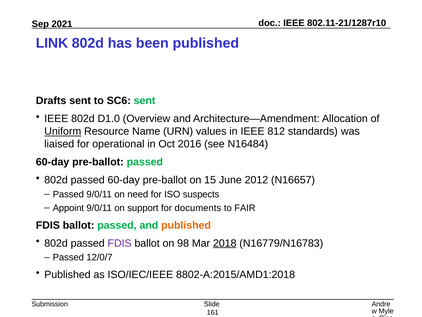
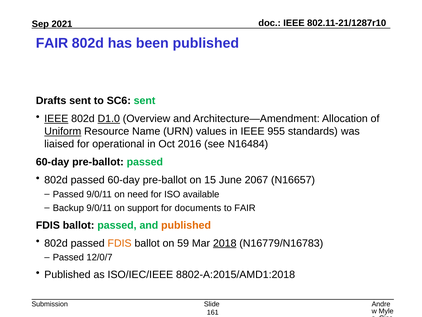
LINK: LINK -> FAIR (52, 43)
IEEE underline: none -> present (56, 119)
D1.0 underline: none -> present (109, 119)
812: 812 -> 955 (276, 131)
2012: 2012 -> 2067 (256, 180)
suspects: suspects -> available (201, 194)
Appoint: Appoint -> Backup (68, 208)
FDIS colour: purple -> orange (120, 243)
98: 98 -> 59 (183, 243)
